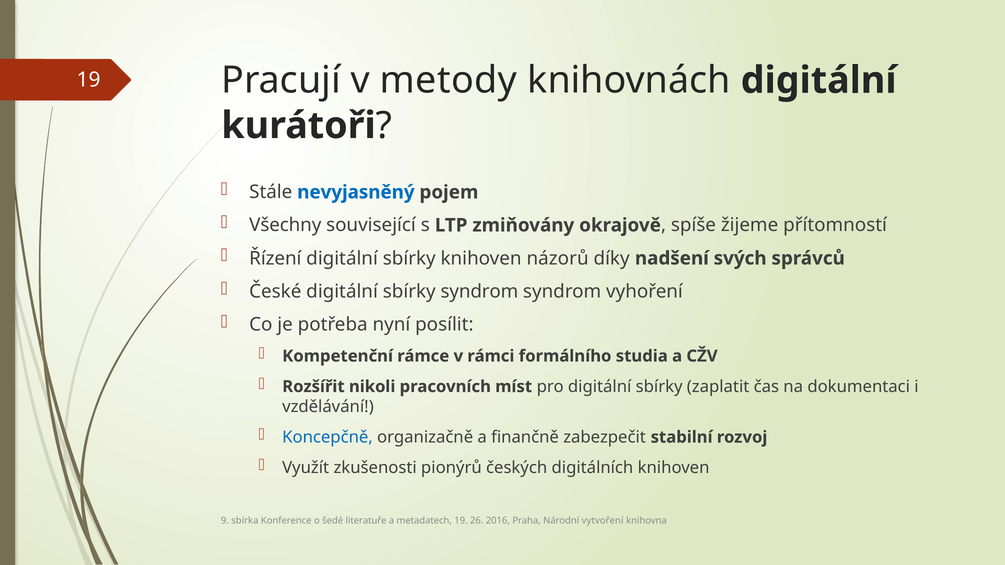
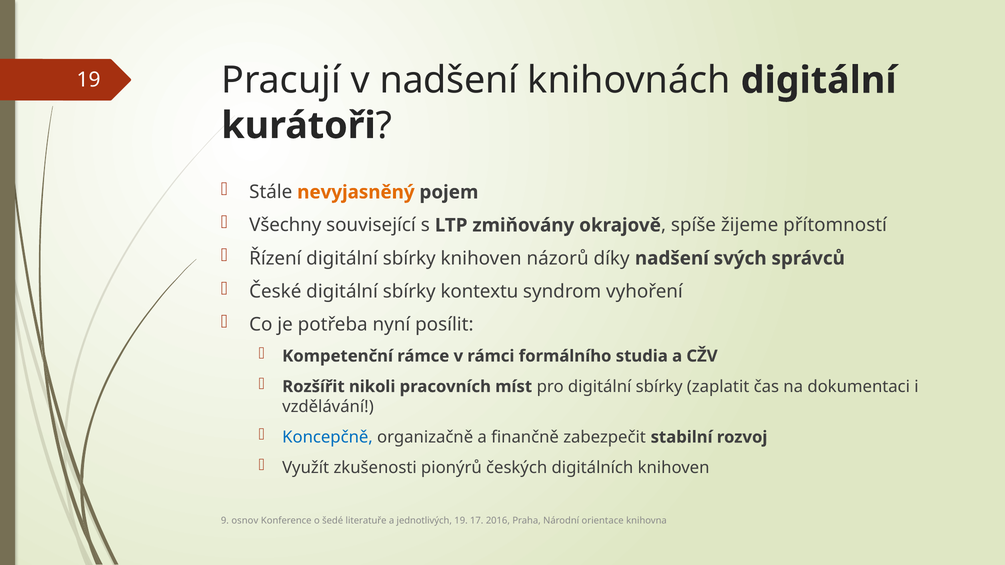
v metody: metody -> nadšení (449, 80)
nevyjasněný colour: blue -> orange (356, 192)
sbírky syndrom: syndrom -> kontextu (479, 292)
sbírka: sbírka -> osnov (245, 521)
metadatech: metadatech -> jednotlivých (424, 521)
26: 26 -> 17 (477, 521)
vytvoření: vytvoření -> orientace (603, 521)
